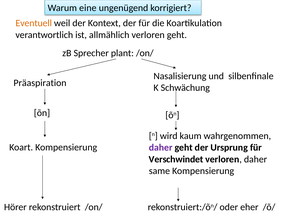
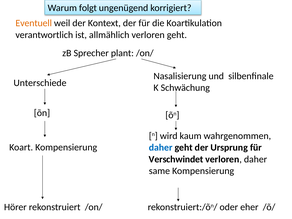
eine: eine -> folgt (88, 8)
Präaspiration: Präaspiration -> Unterschiede (40, 83)
daher colour: purple -> blue (161, 148)
